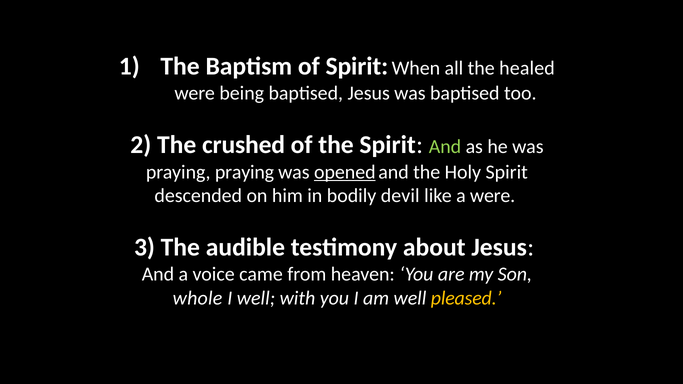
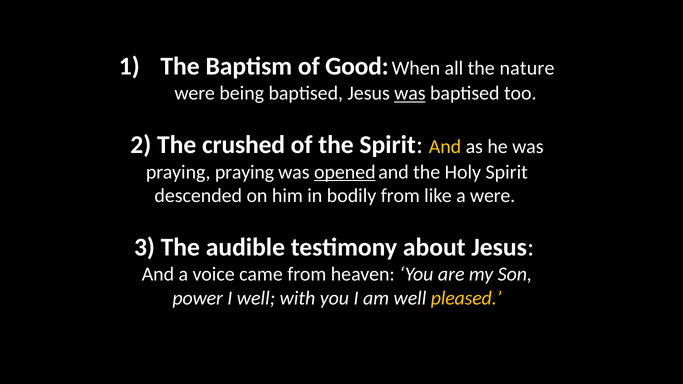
of Spirit: Spirit -> Good (357, 67)
healed: healed -> nature (527, 68)
was underline: none -> present (410, 93)
And colour: light green -> yellow (445, 147)
bodily devil: devil -> from (400, 196)
whole: whole -> power (198, 298)
